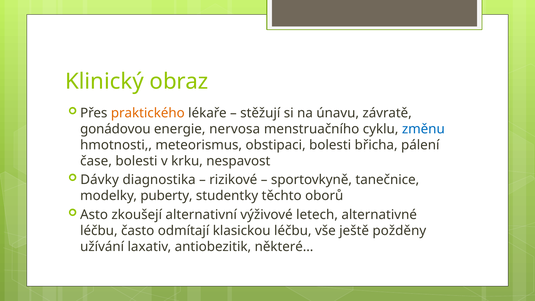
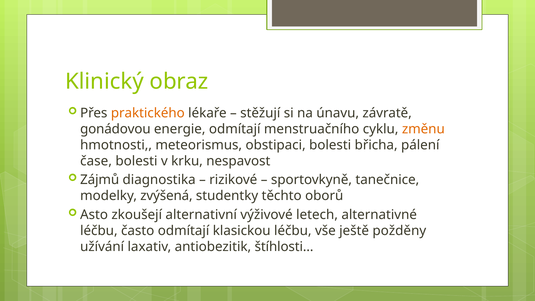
energie nervosa: nervosa -> odmítají (235, 129)
změnu colour: blue -> orange (423, 129)
Dávky: Dávky -> Zájmů (100, 180)
puberty: puberty -> zvýšená (166, 196)
některé…: některé… -> štíhlosti… (284, 247)
